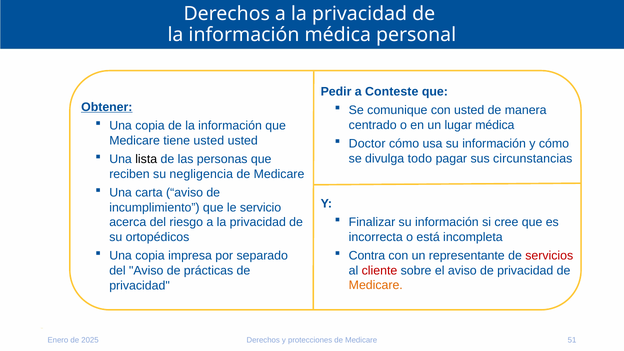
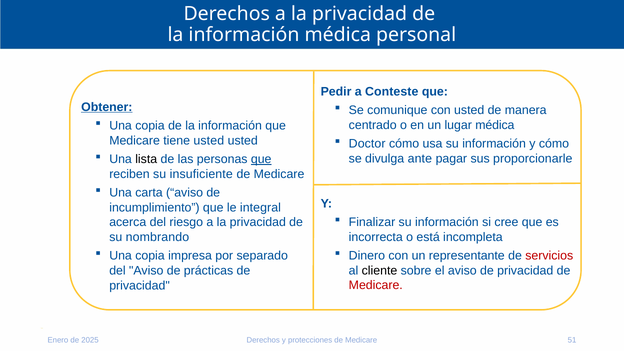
que underline: none -> present (261, 159)
todo: todo -> ante (420, 159)
circunstancias: circunstancias -> proporcionarle (533, 159)
negligencia: negligencia -> insuficiente (201, 174)
servicio: servicio -> integral (260, 208)
ortopédicos: ortopédicos -> nombrando (157, 237)
Contra: Contra -> Dinero (367, 256)
cliente colour: red -> black (379, 271)
Medicare colour: orange -> red (376, 285)
